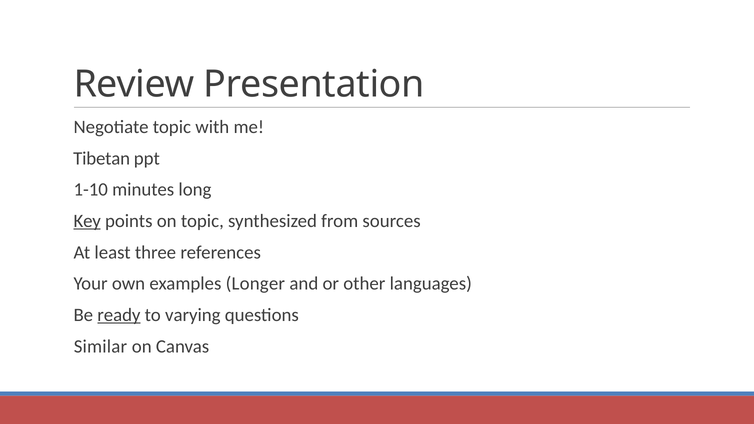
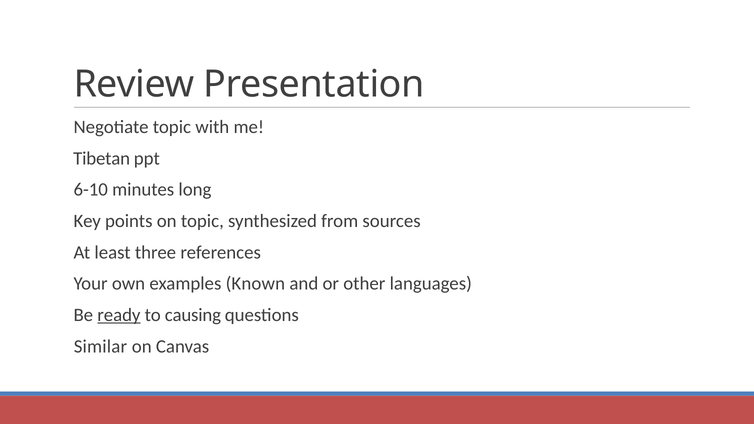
1-10: 1-10 -> 6-10 (91, 190)
Key underline: present -> none (87, 221)
Longer: Longer -> Known (255, 284)
varying: varying -> causing (193, 315)
